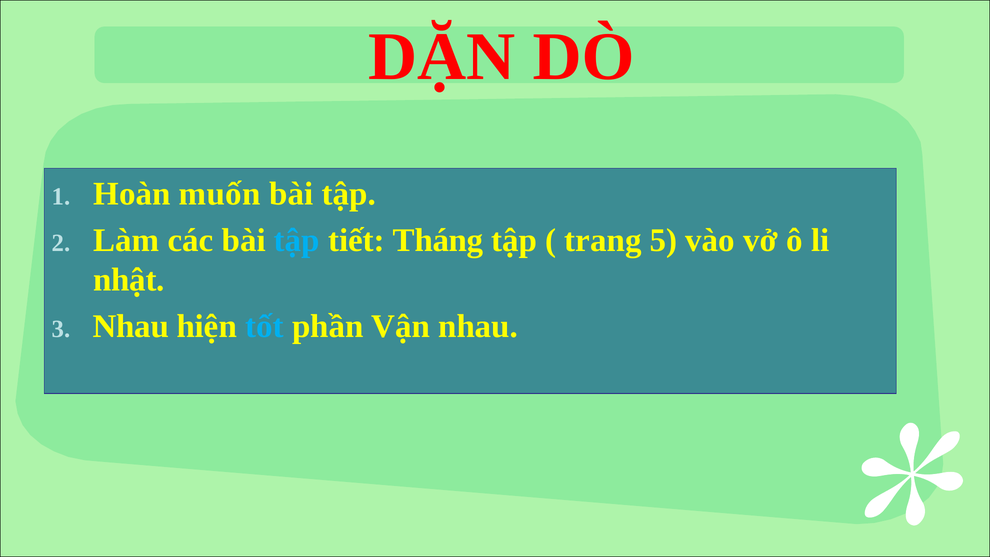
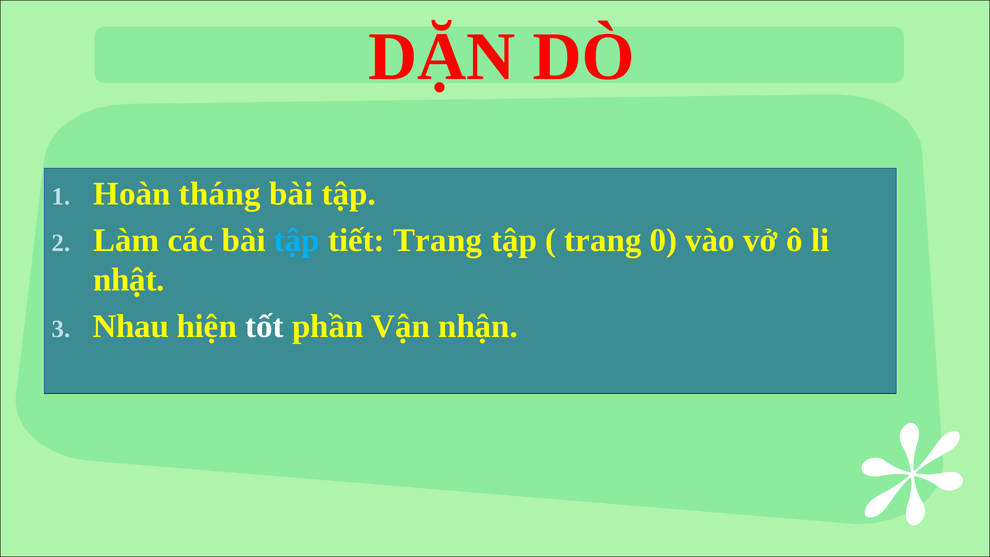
muốn: muốn -> tháng (220, 194)
tiết Tháng: Tháng -> Trang (438, 240)
5: 5 -> 0 (663, 240)
tốt colour: light blue -> white (265, 326)
Vận nhau: nhau -> nhận (478, 326)
